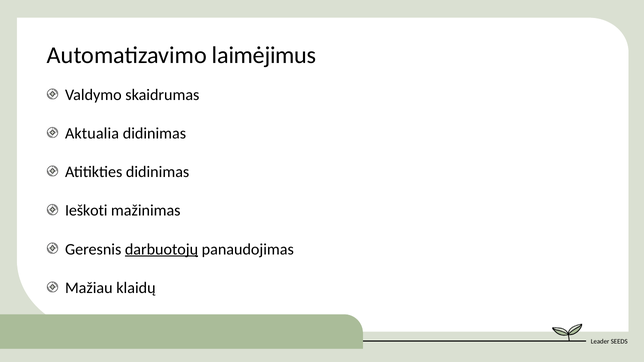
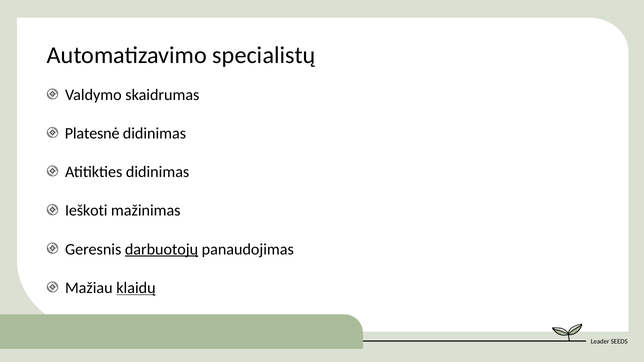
laimėjimus: laimėjimus -> specialistų (264, 56)
Aktualia: Aktualia -> Platesnė (92, 133)
klaidų underline: none -> present (136, 288)
